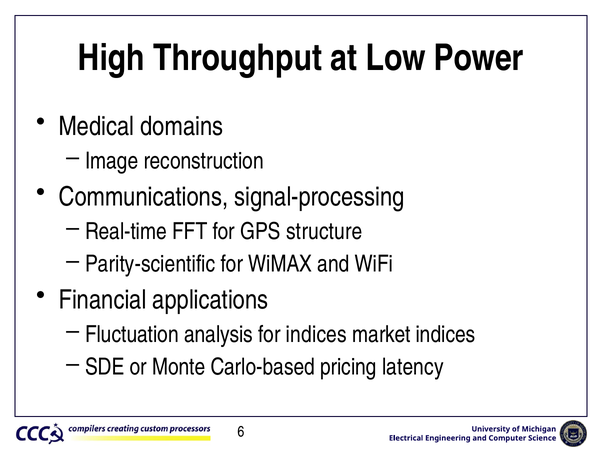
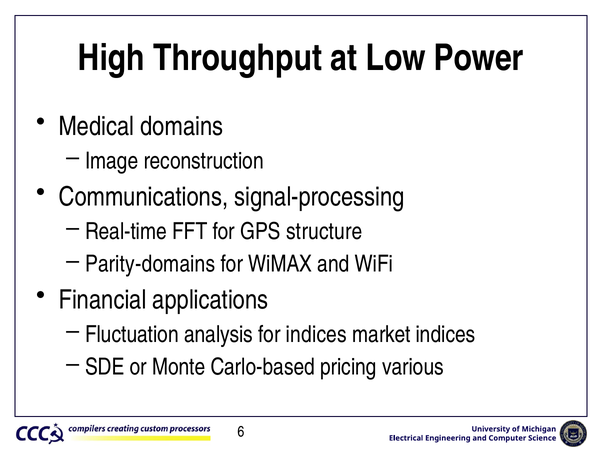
Parity-scientific: Parity-scientific -> Parity-domains (150, 264)
latency: latency -> various (413, 367)
